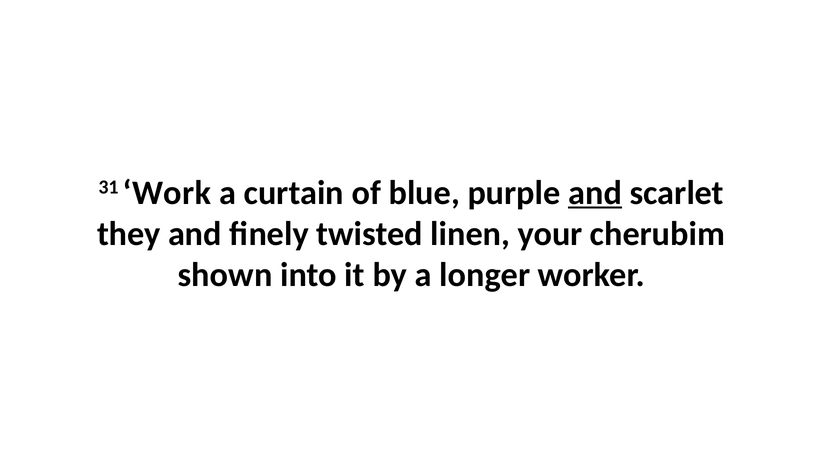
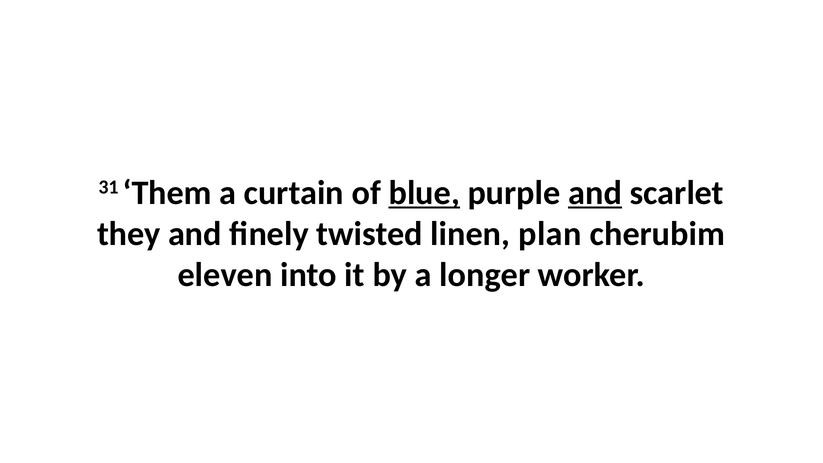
Work: Work -> Them (167, 193)
blue underline: none -> present (424, 193)
your: your -> plan (550, 234)
shown: shown -> eleven (225, 275)
